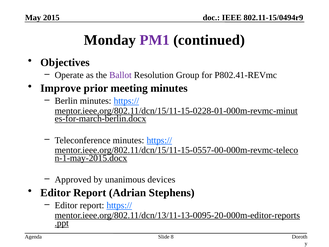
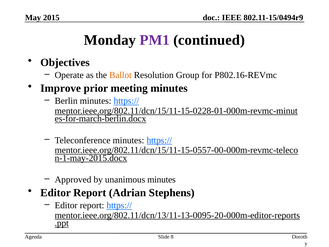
Ballot colour: purple -> orange (120, 75)
P802.41-REVmc: P802.41-REVmc -> P802.16-REVmc (246, 75)
unanimous devices: devices -> minutes (161, 179)
